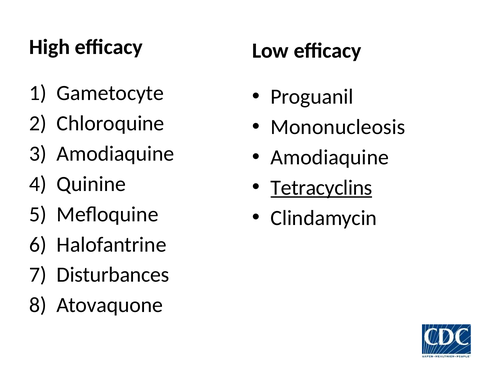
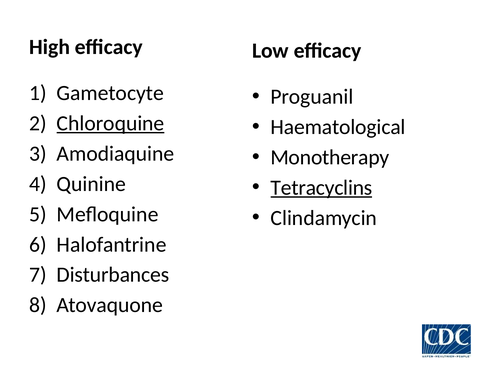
Chloroquine underline: none -> present (111, 123)
Mononucleosis: Mononucleosis -> Haematological (338, 127)
Amodiaquine: Amodiaquine -> Monotherapy (330, 157)
